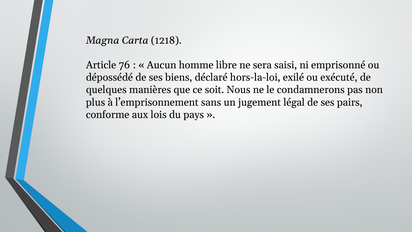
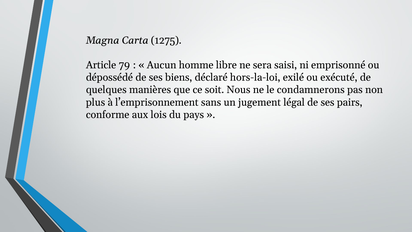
1218: 1218 -> 1275 (166, 40)
76: 76 -> 79 (124, 65)
